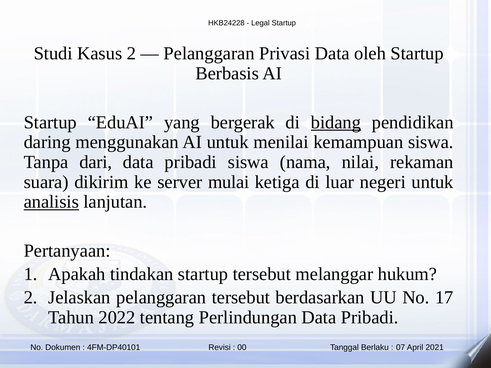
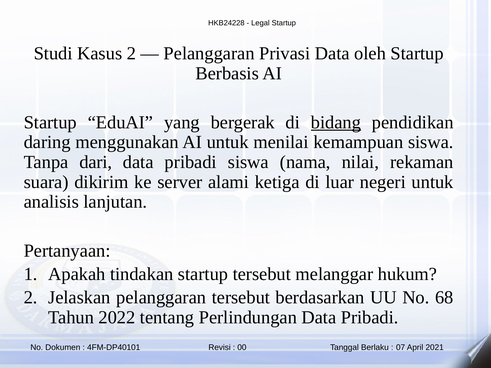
mulai: mulai -> alami (229, 182)
analisis underline: present -> none (51, 202)
17: 17 -> 68 (444, 298)
